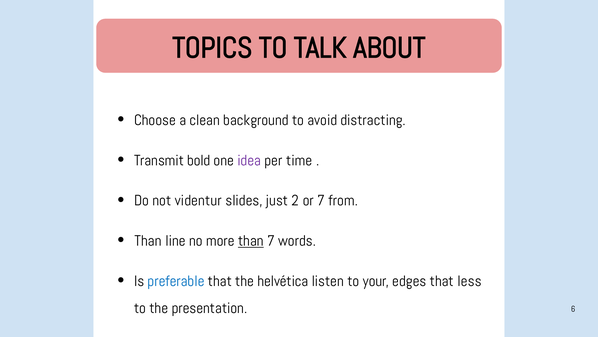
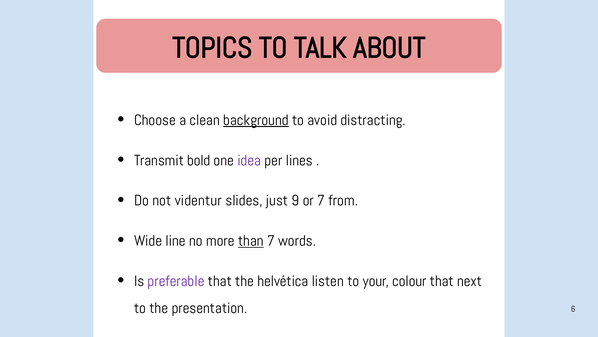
background underline: none -> present (256, 120)
time: time -> lines (299, 160)
2: 2 -> 9 (295, 200)
Than: Than -> Wide (148, 240)
preferable colour: blue -> purple (176, 281)
edges: edges -> colour (409, 281)
less: less -> next (470, 281)
